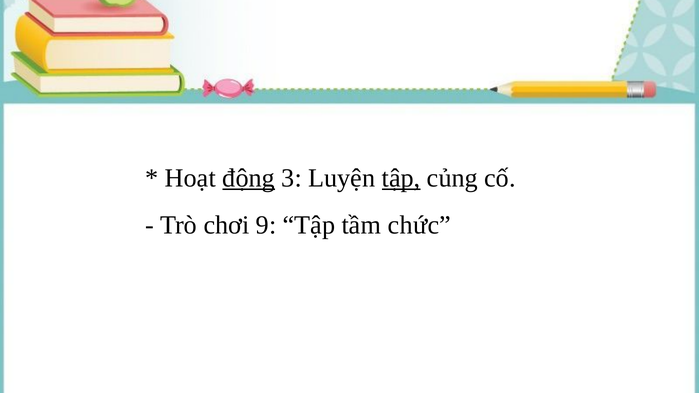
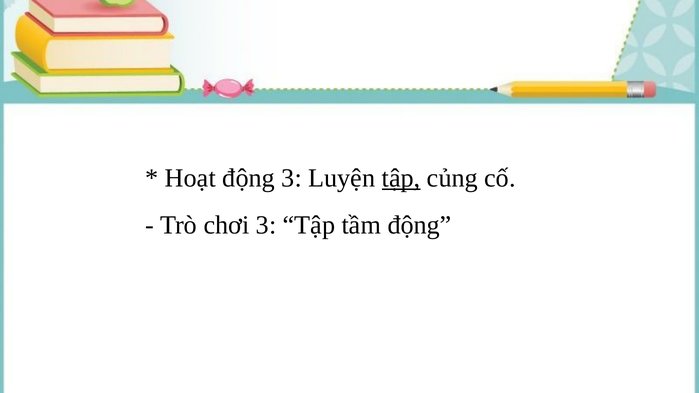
động underline: present -> none (249, 178)
chơi 9: 9 -> 3 (266, 225)
tầm chức: chức -> động (420, 225)
